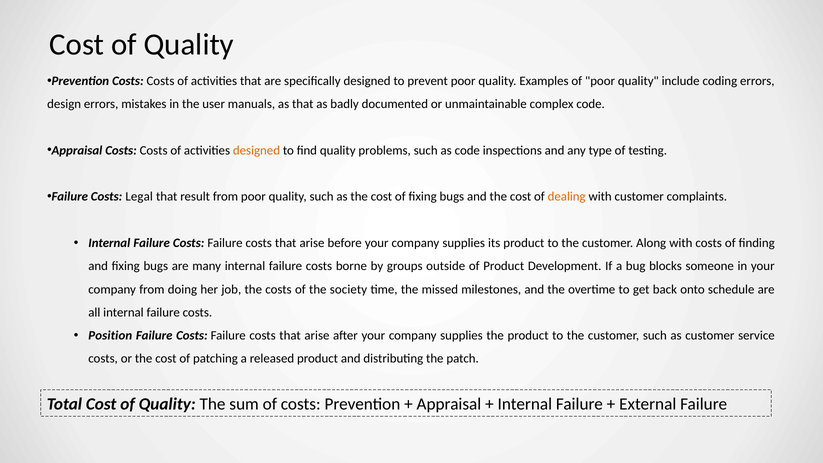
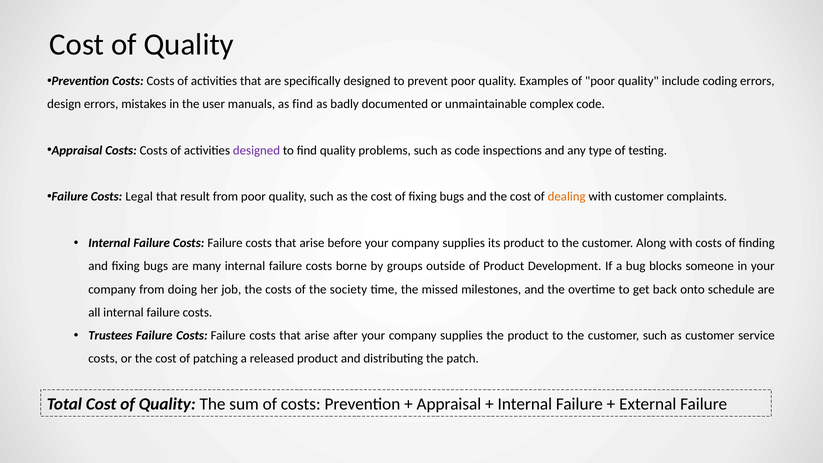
as that: that -> find (303, 104)
designed colour: orange -> purple (256, 150)
Position: Position -> Trustees (110, 336)
